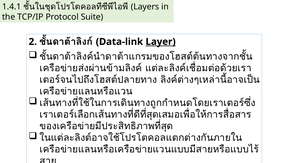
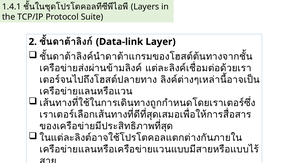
Layer underline: present -> none (161, 42)
